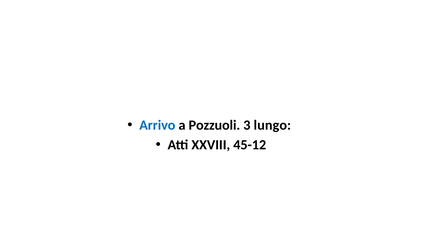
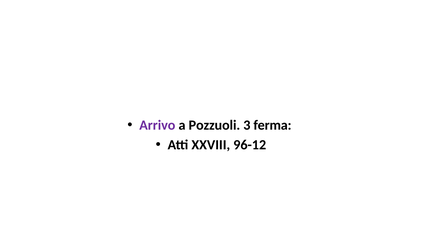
Arrivo colour: blue -> purple (157, 125)
lungo: lungo -> ferma (272, 125)
45-12: 45-12 -> 96-12 (250, 145)
